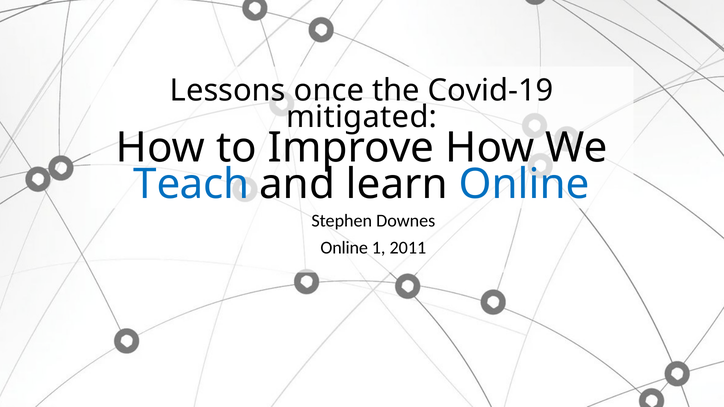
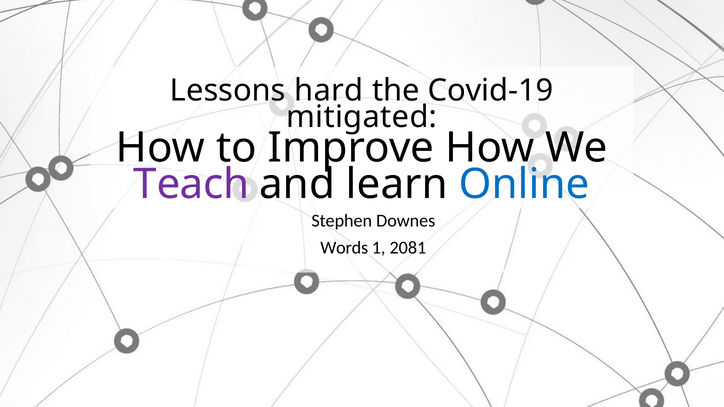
once: once -> hard (329, 90)
Teach colour: blue -> purple (191, 184)
Online: Online -> Words (344, 248)
2011: 2011 -> 2081 (408, 248)
